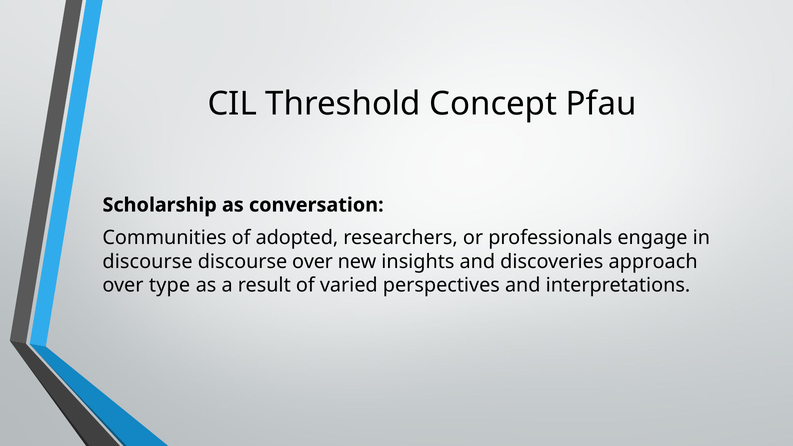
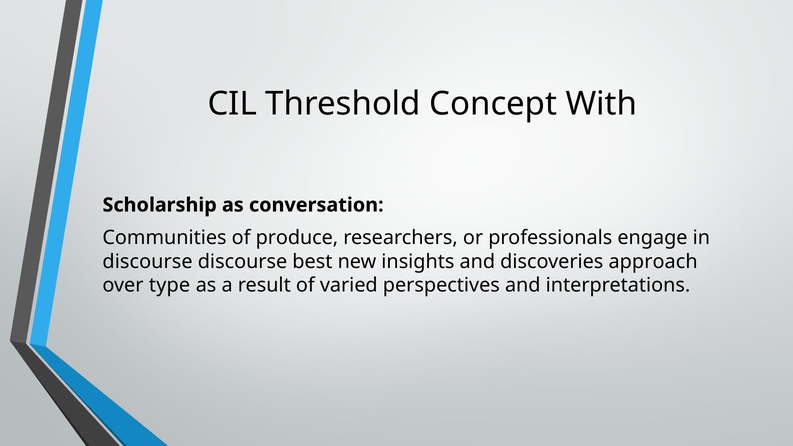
Pfau: Pfau -> With (601, 104)
adopted: adopted -> produce (297, 238)
discourse over: over -> best (312, 262)
